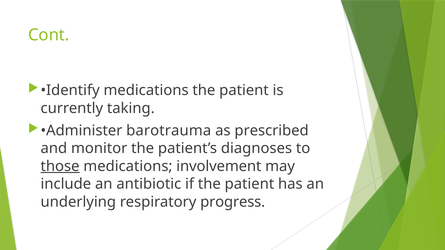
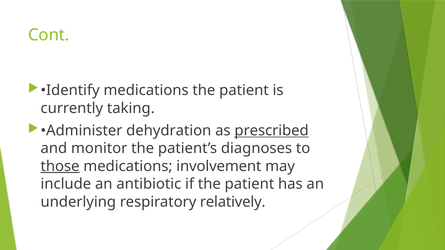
barotrauma: barotrauma -> dehydration (169, 131)
prescribed underline: none -> present (272, 131)
progress: progress -> relatively (233, 202)
